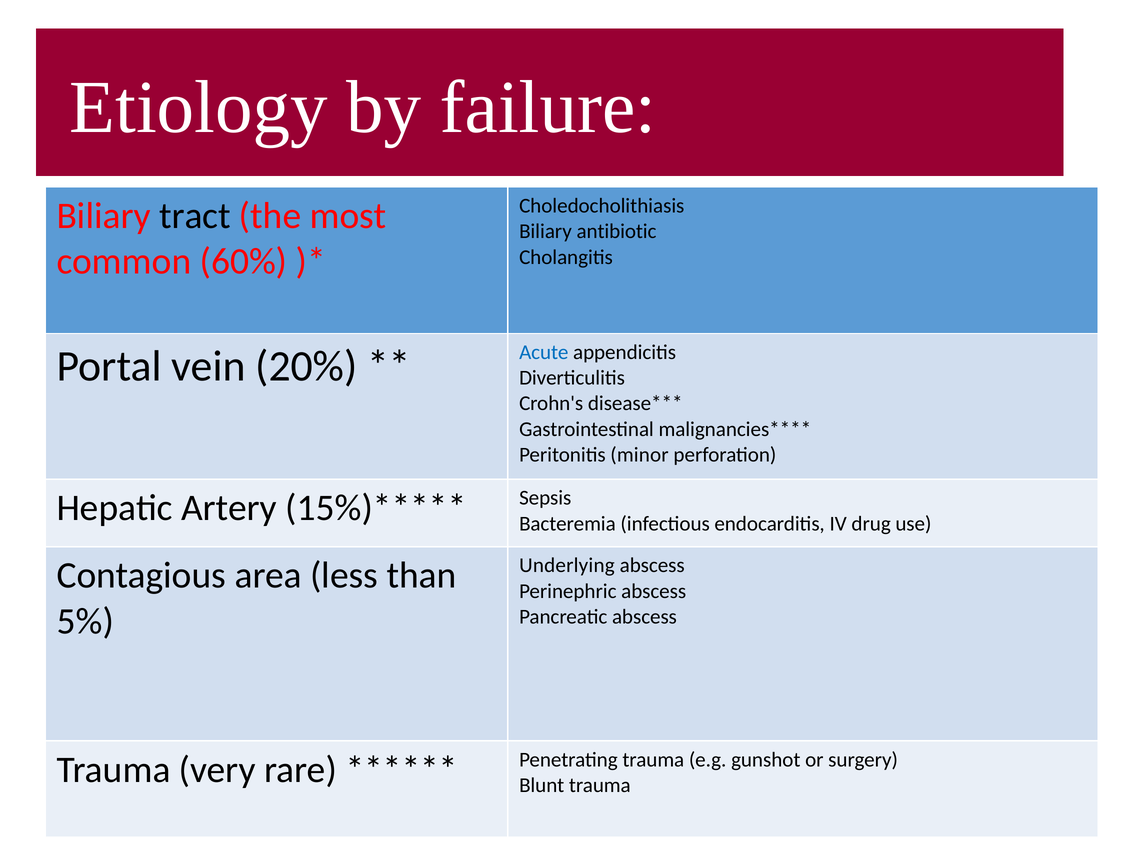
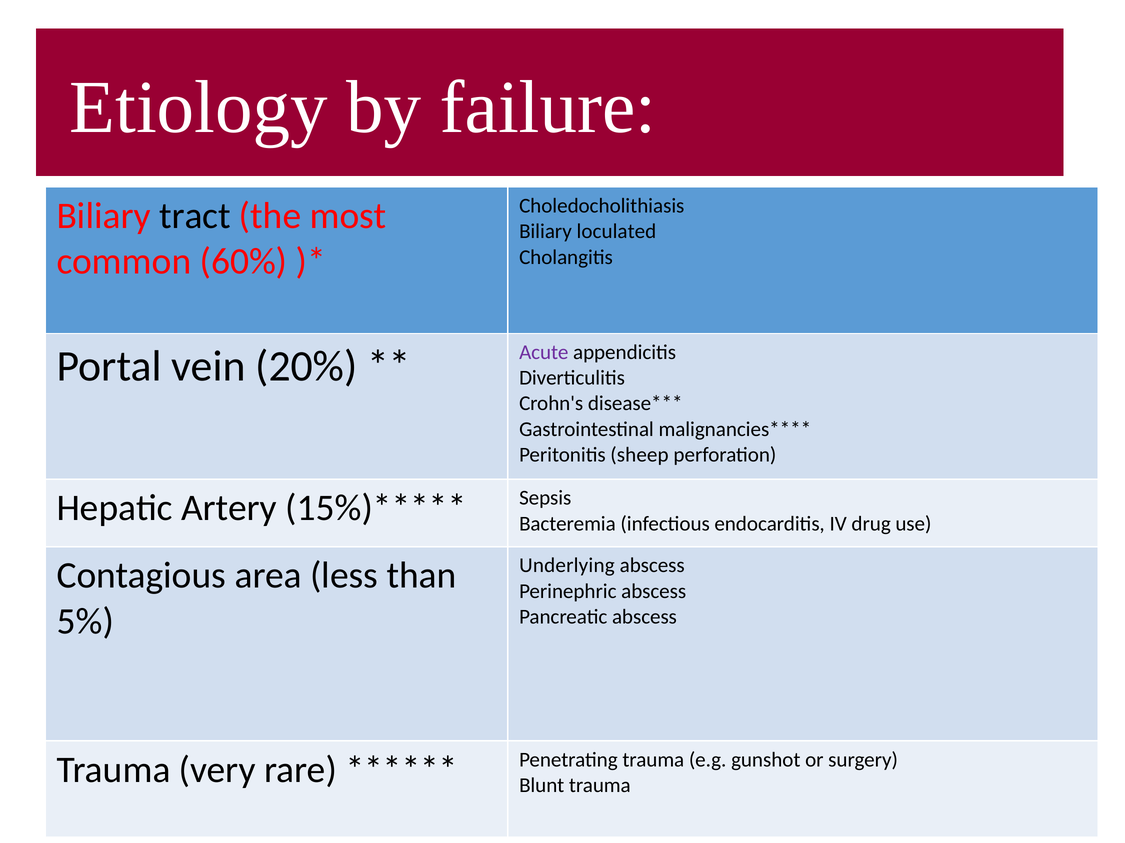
antibiotic: antibiotic -> loculated (616, 232)
Acute colour: blue -> purple (544, 352)
minor: minor -> sheep (639, 455)
